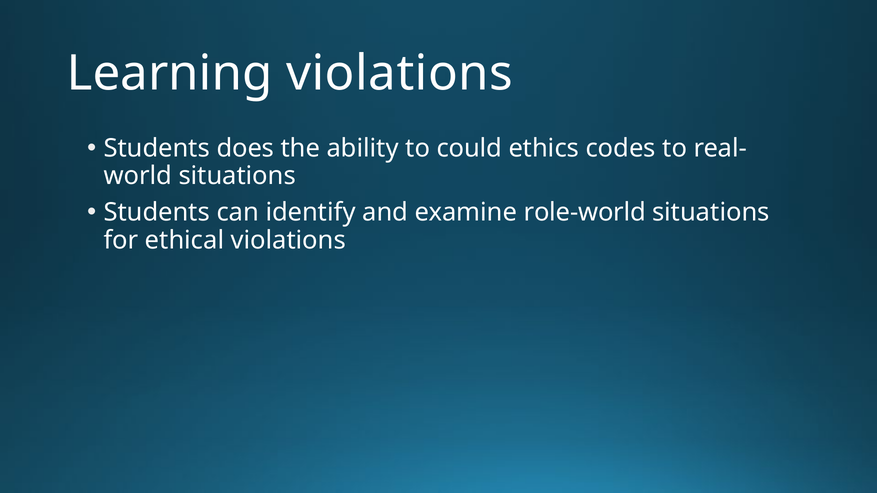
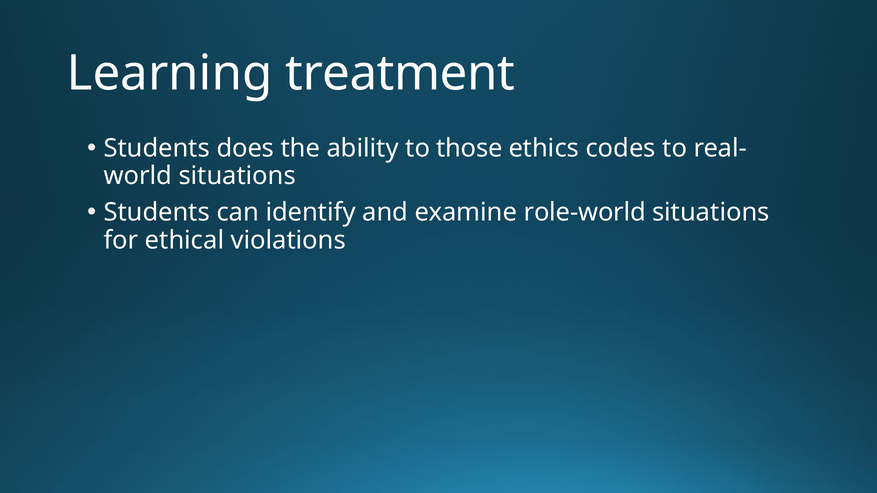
Learning violations: violations -> treatment (400, 74)
could: could -> those (469, 148)
